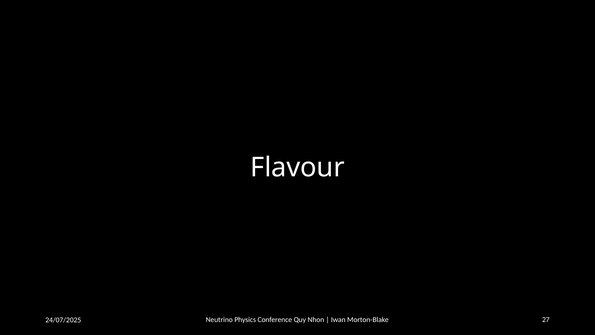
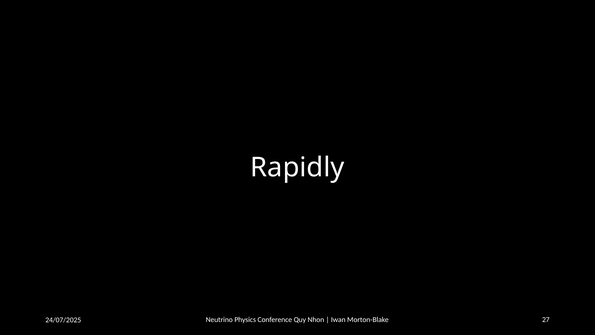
Flavour: Flavour -> Rapidly (297, 167)
